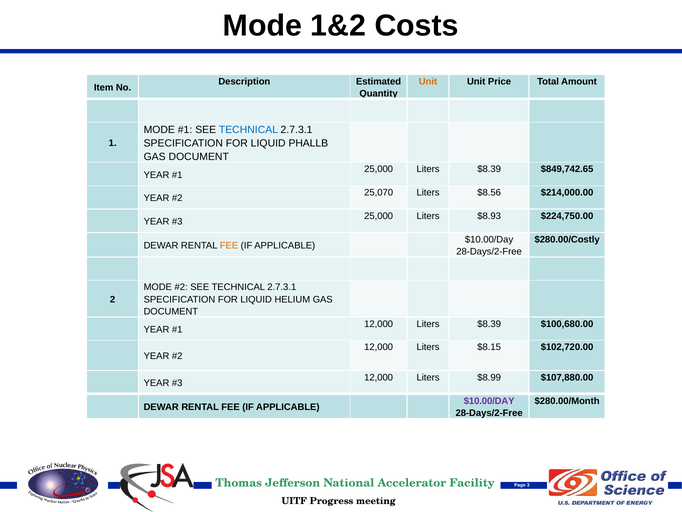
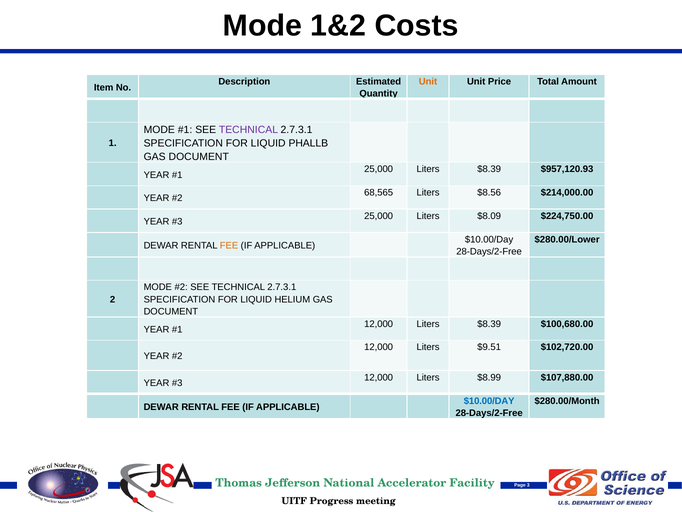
TECHNICAL colour: blue -> purple (248, 130)
$849,742.65: $849,742.65 -> $957,120.93 (567, 169)
25,070: 25,070 -> 68,565 (379, 193)
$8.93: $8.93 -> $8.09 (489, 216)
$280.00/Costly: $280.00/Costly -> $280.00/Lower (567, 239)
$8.15: $8.15 -> $9.51 (489, 347)
$10.00/DAY colour: purple -> blue (489, 401)
